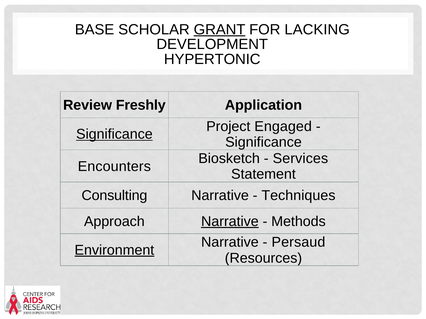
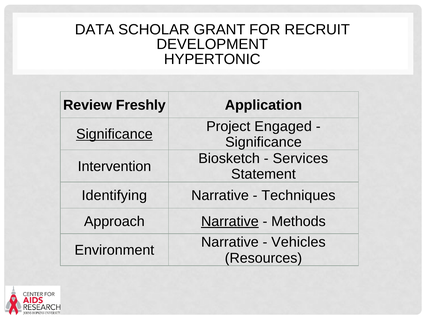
BASE: BASE -> DATA (95, 30)
GRANT underline: present -> none (220, 30)
LACKING: LACKING -> RECRUIT (317, 30)
Encounters: Encounters -> Intervention (114, 167)
Consulting: Consulting -> Identifying (114, 196)
Persaud: Persaud -> Vehicles (298, 243)
Environment underline: present -> none (114, 251)
